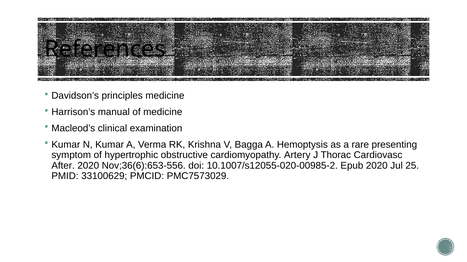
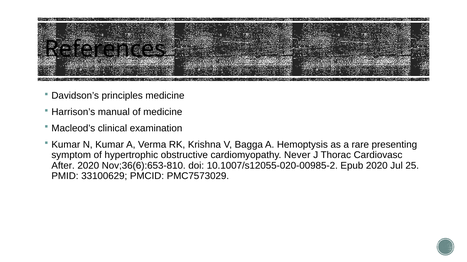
Artery: Artery -> Never (297, 155)
Nov;36(6):653-556: Nov;36(6):653-556 -> Nov;36(6):653-810 (144, 166)
